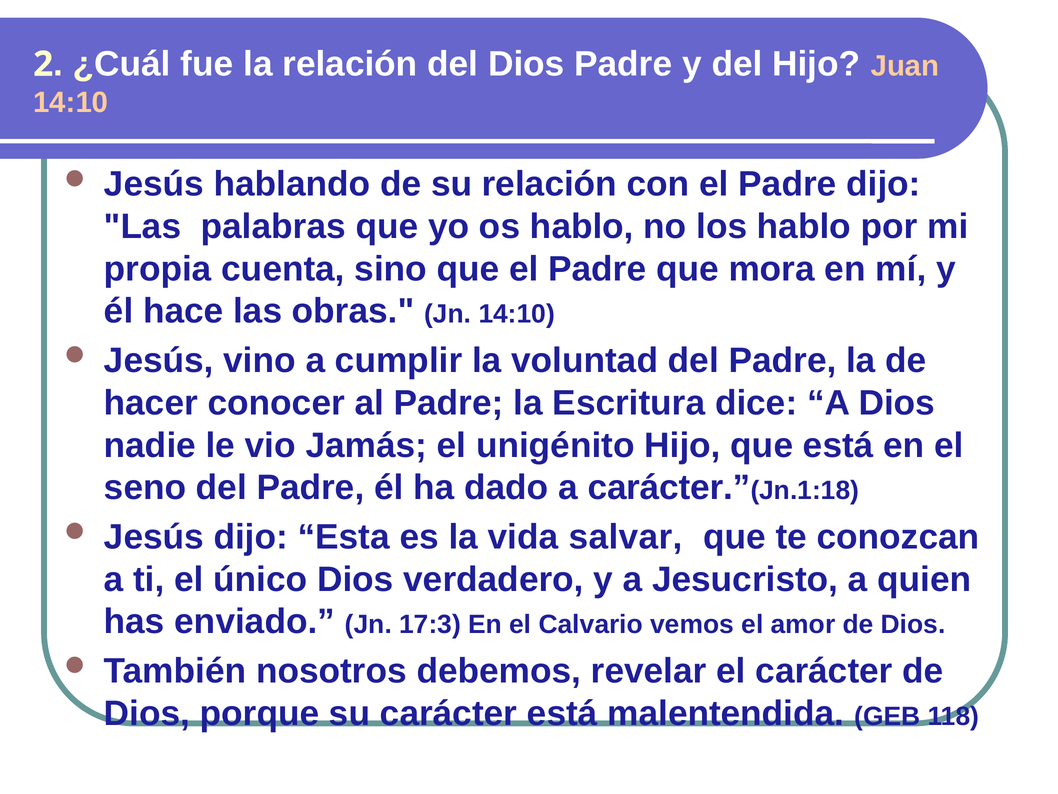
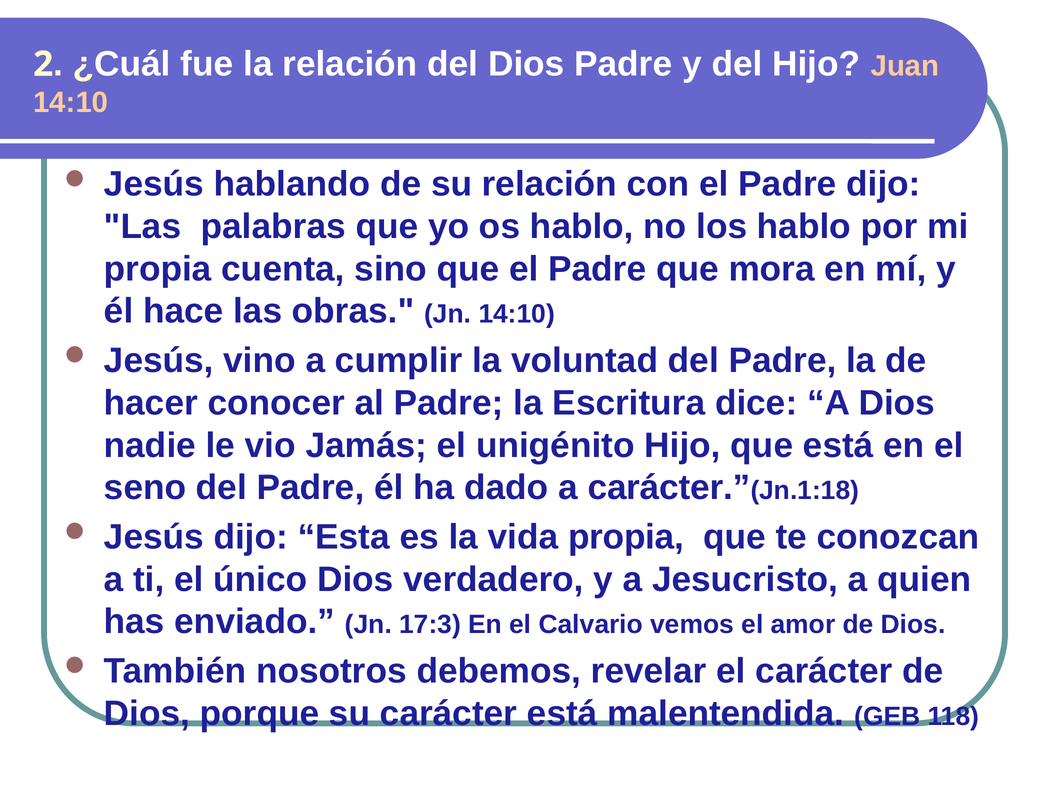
vida salvar: salvar -> propia (626, 537)
